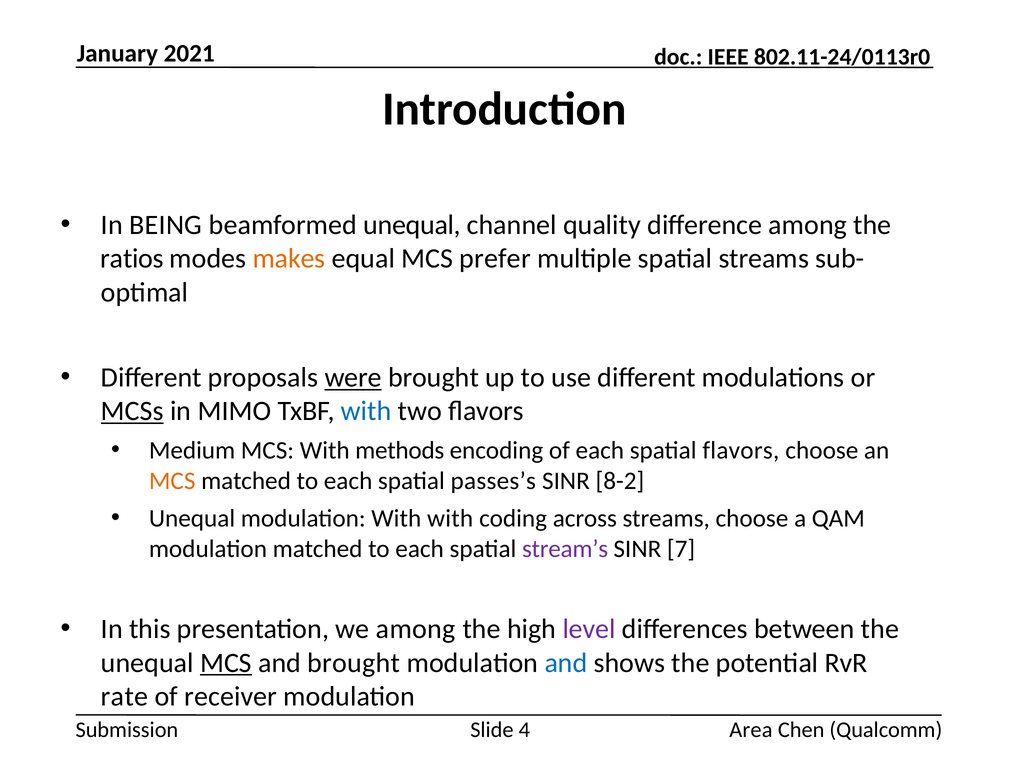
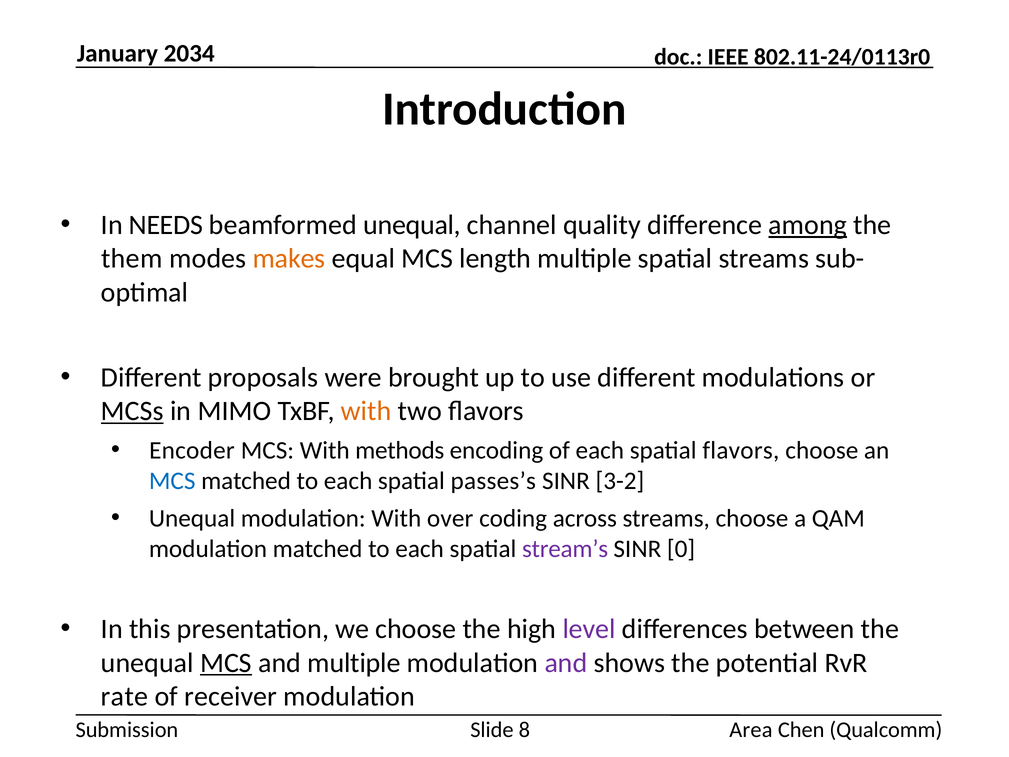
2021: 2021 -> 2034 (189, 53)
BEING: BEING -> NEEDS (166, 225)
among underline: none -> present (808, 225)
ratios: ratios -> them (132, 259)
prefer: prefer -> length (495, 259)
were underline: present -> none (353, 377)
with colour: blue -> orange (366, 411)
Medium: Medium -> Encoder (192, 450)
MCS colour: orange -> blue (172, 481)
8-2: 8-2 -> 3-2 (620, 481)
With with: with -> over (450, 518)
7: 7 -> 0 (681, 549)
we among: among -> choose (416, 629)
and brought: brought -> multiple (354, 663)
and colour: blue -> purple (566, 663)
4: 4 -> 8 (524, 730)
